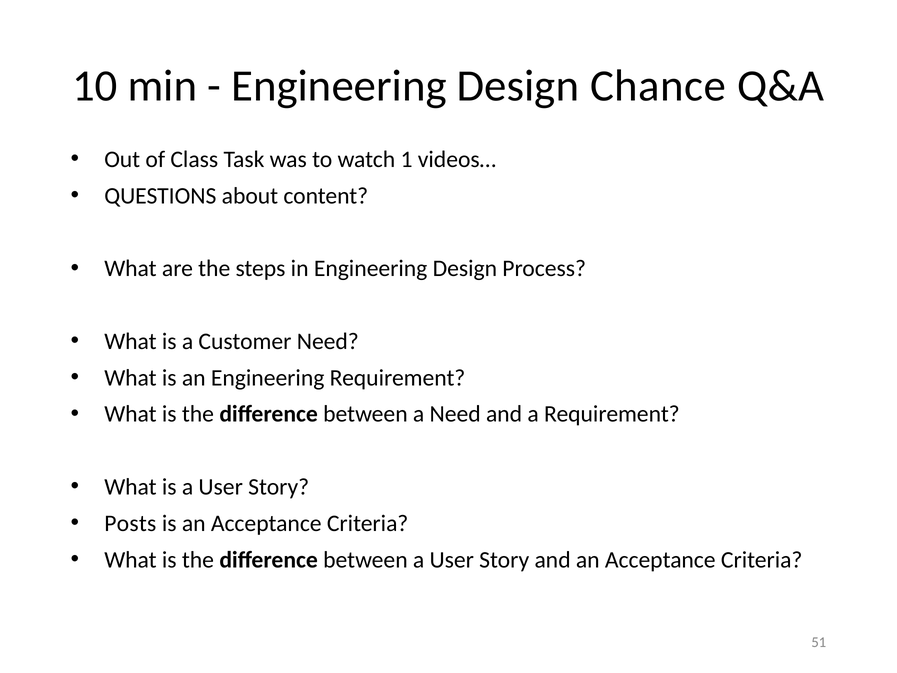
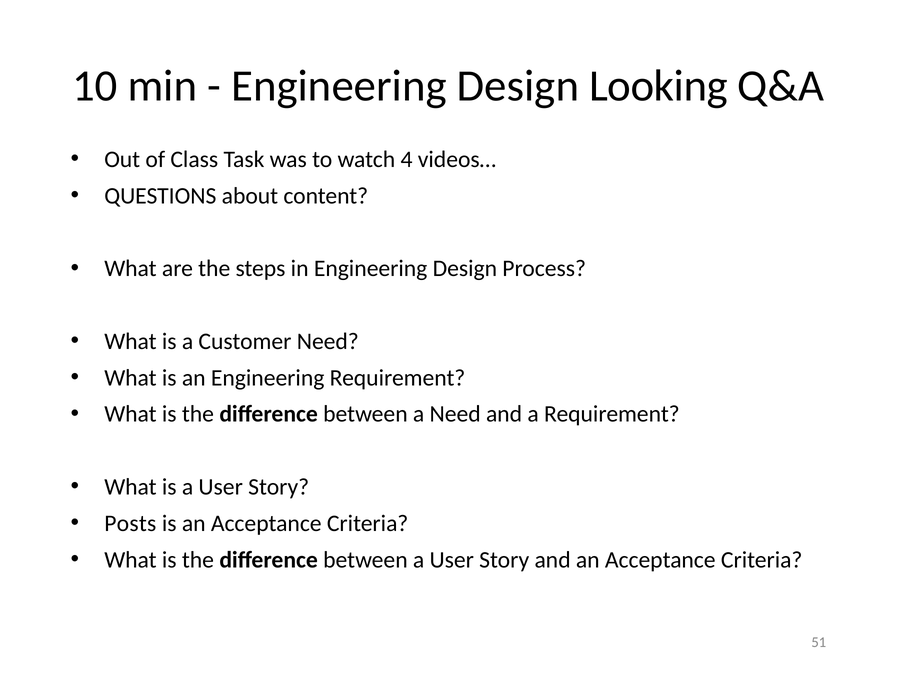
Chance: Chance -> Looking (658, 86)
1: 1 -> 4 (407, 159)
